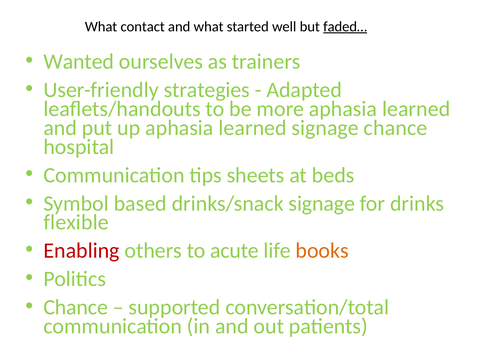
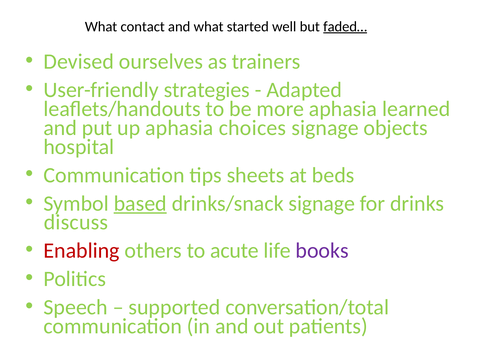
Wanted: Wanted -> Devised (79, 62)
up aphasia learned: learned -> choices (252, 128)
signage chance: chance -> objects (396, 128)
based underline: none -> present (140, 204)
flexible: flexible -> discuss (76, 223)
books colour: orange -> purple (322, 251)
Chance: Chance -> Speech (76, 308)
